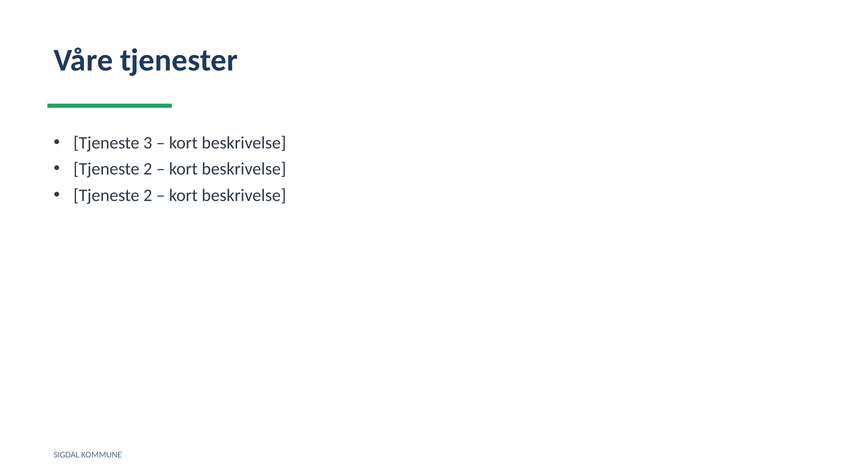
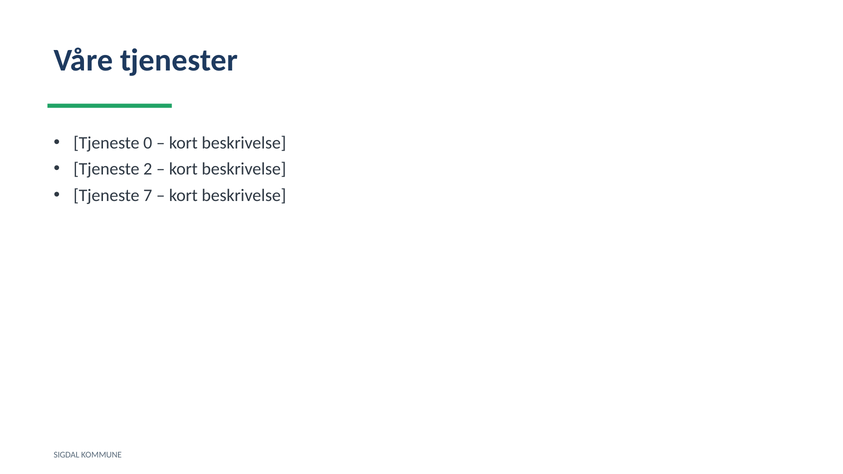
3: 3 -> 0 (148, 143)
2: 2 -> 7 (148, 195)
